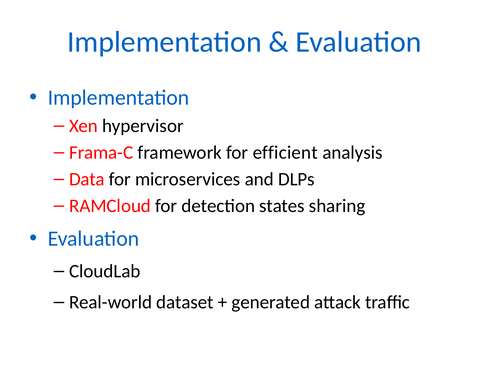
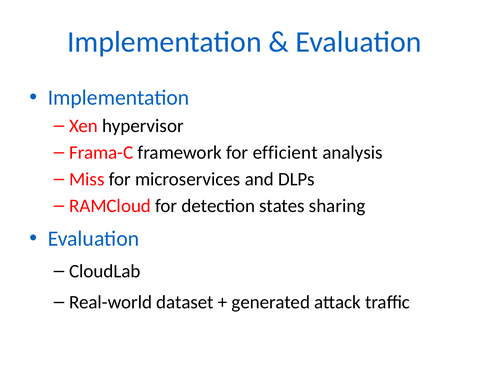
Data: Data -> Miss (87, 179)
